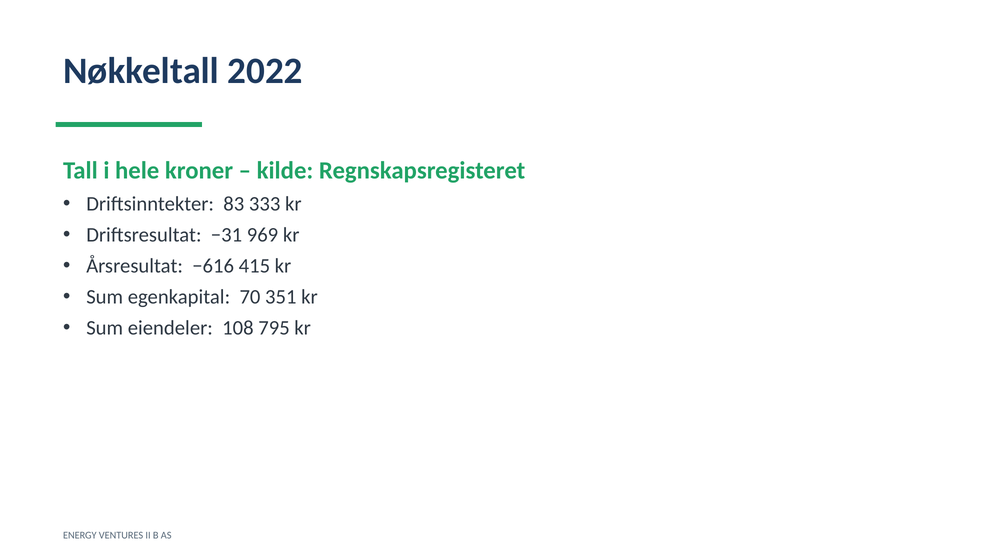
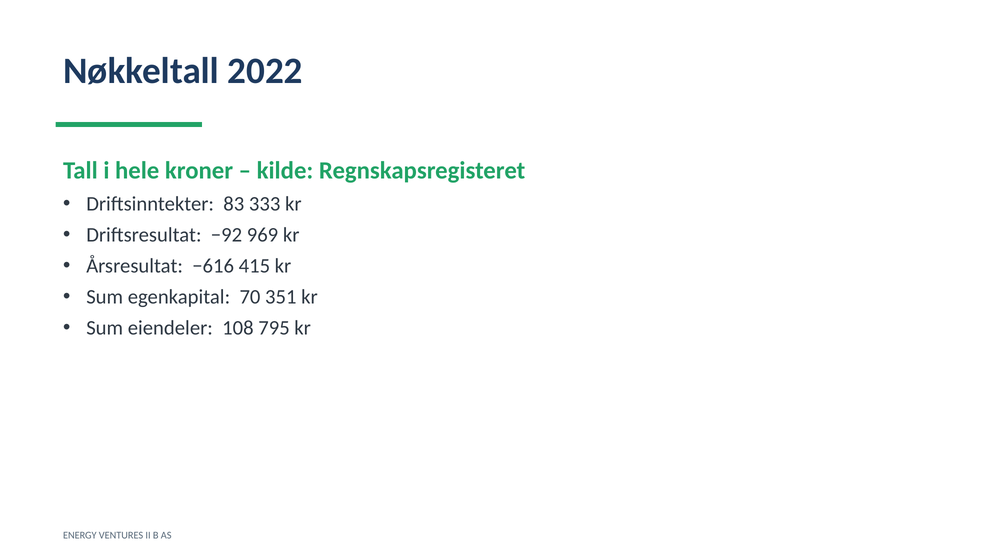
−31: −31 -> −92 (226, 235)
